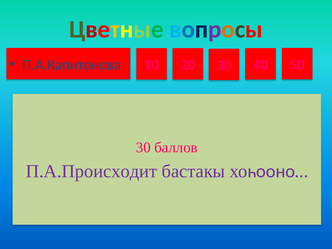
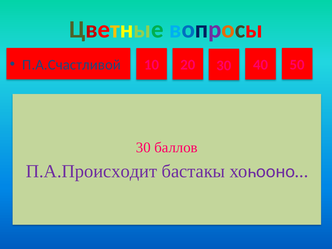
П.А.Капитонова: П.А.Капитонова -> П.А.Счастливой (72, 65)
